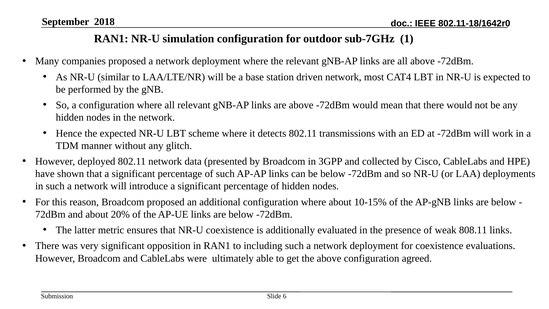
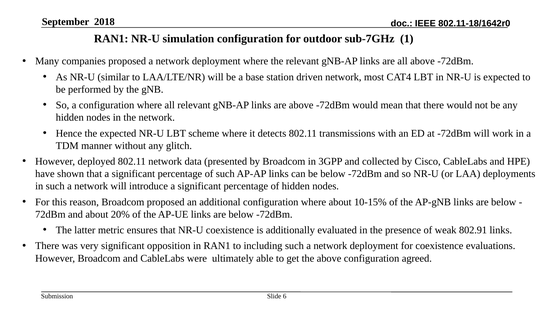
808.11: 808.11 -> 802.91 (473, 230)
